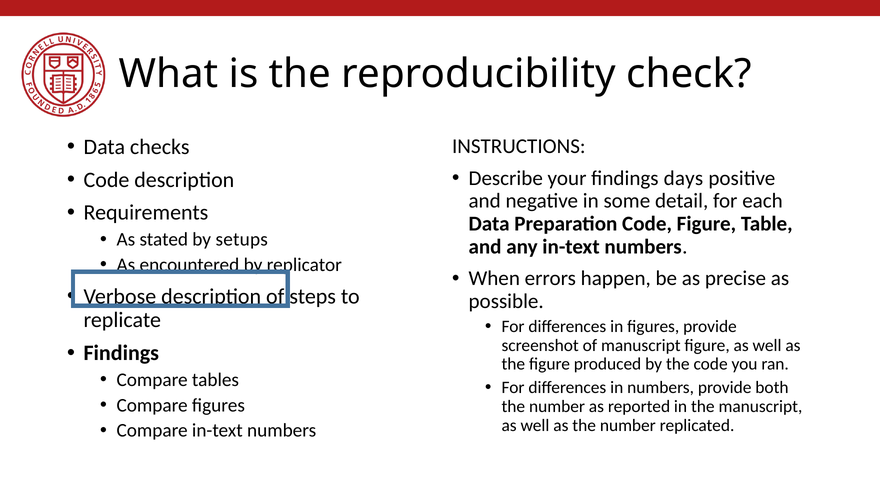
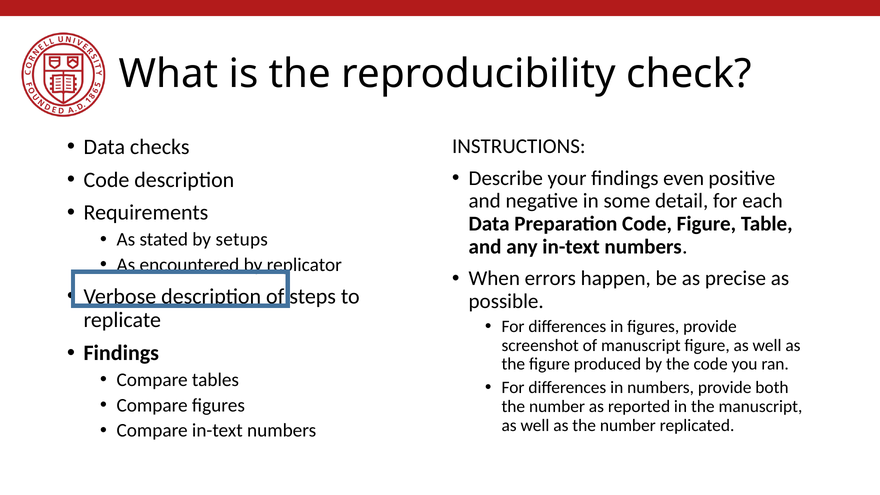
days: days -> even (684, 178)
